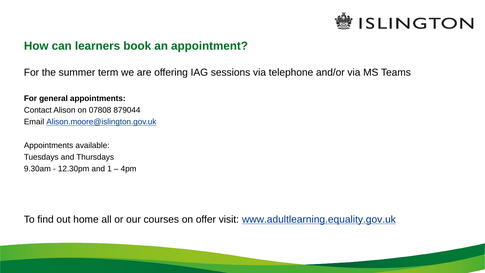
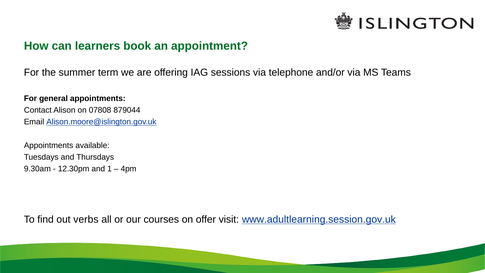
home: home -> verbs (86, 219)
www.adultlearning.equality.gov.uk: www.adultlearning.equality.gov.uk -> www.adultlearning.session.gov.uk (319, 219)
